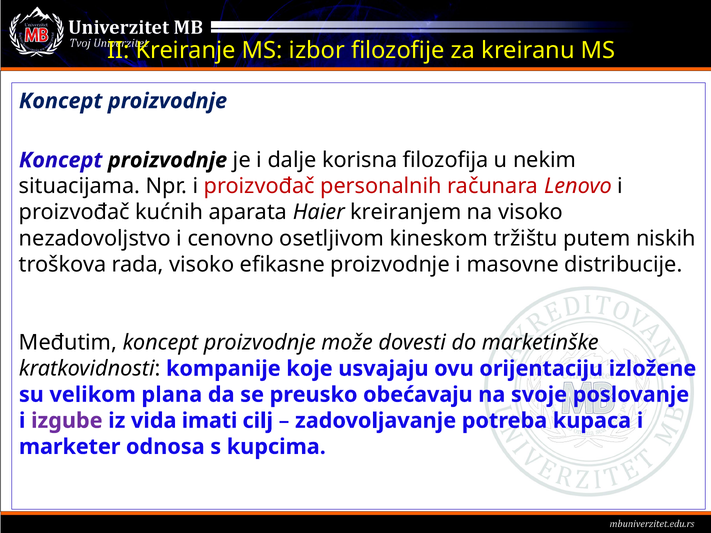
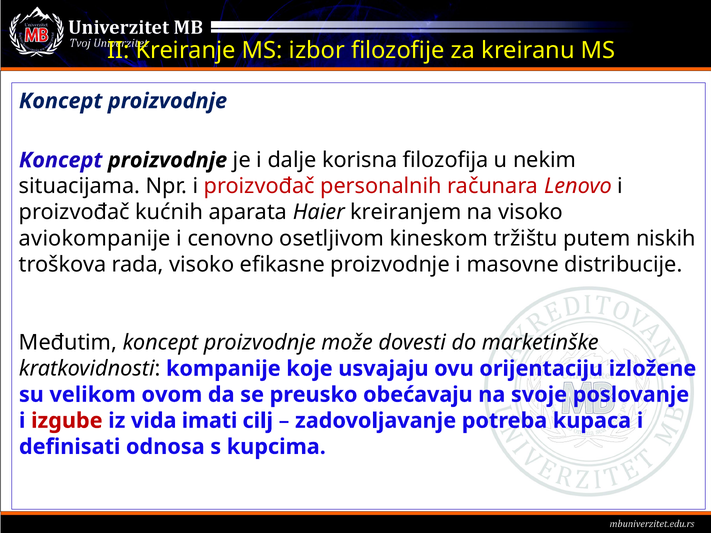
nezadovoljstvo: nezadovoljstvo -> aviokompanije (95, 238)
plana: plana -> ovom (172, 395)
izgube colour: purple -> red (67, 421)
marketer: marketer -> definisati (70, 447)
